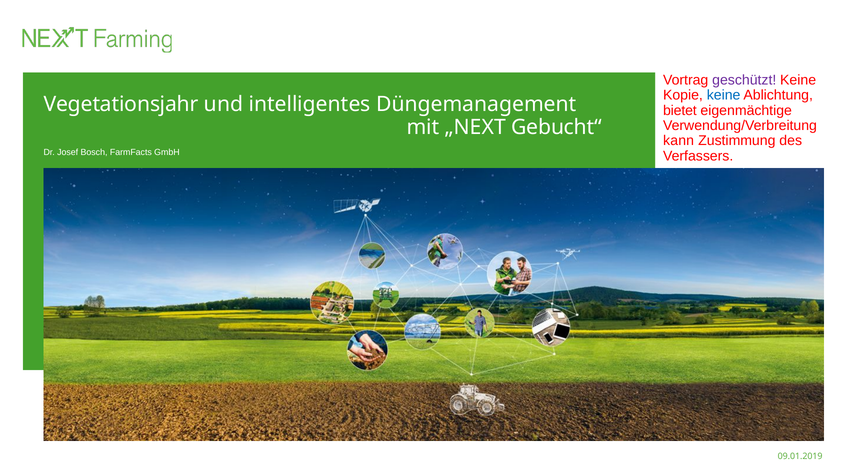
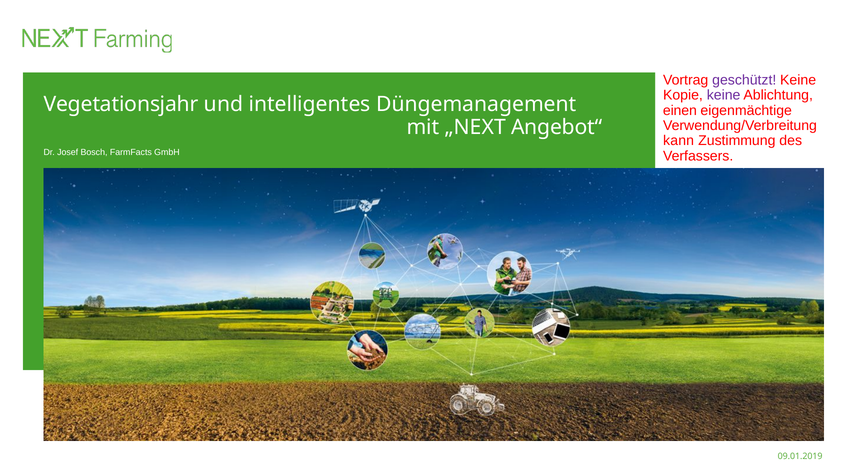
keine colour: blue -> purple (724, 95)
bietet: bietet -> einen (680, 110)
Gebucht“: Gebucht“ -> Angebot“ (557, 127)
